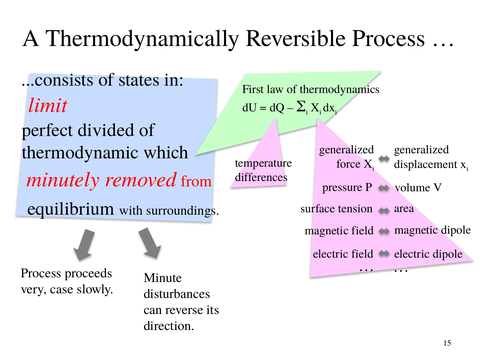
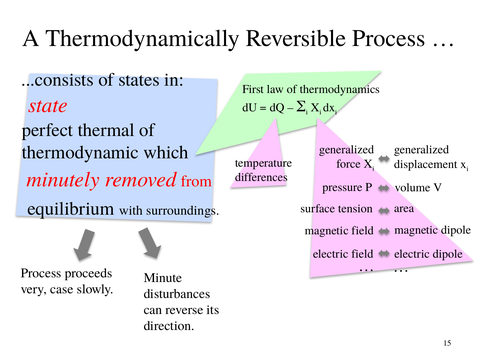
limit: limit -> state (48, 105)
divided: divided -> thermal (106, 130)
